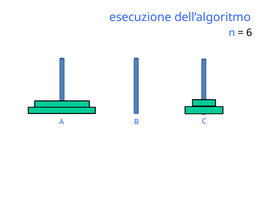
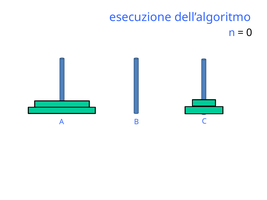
6: 6 -> 0 (249, 33)
